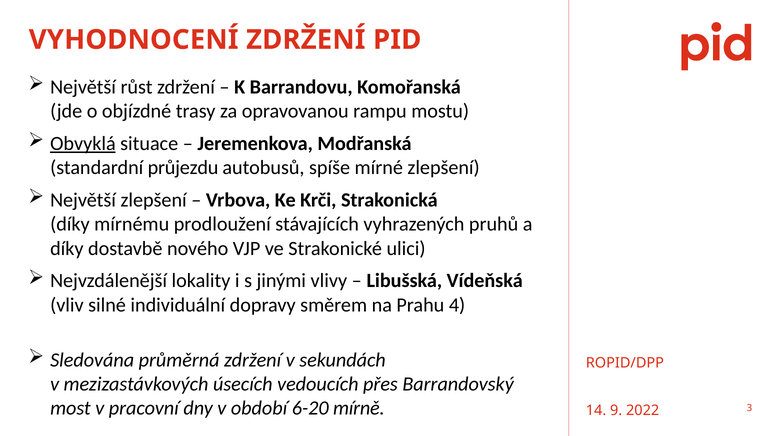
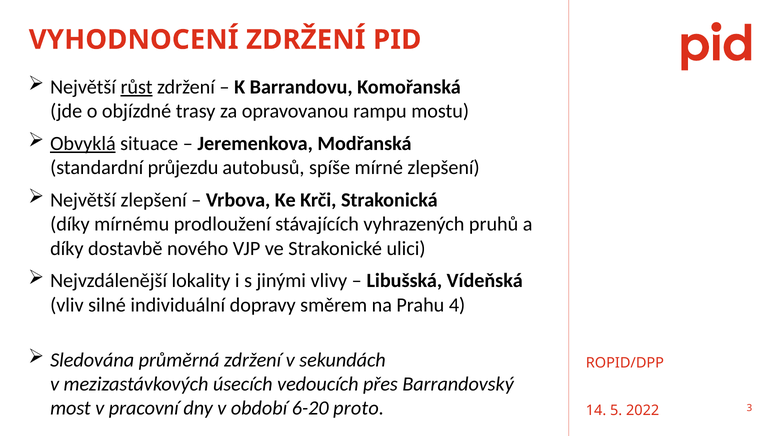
růst underline: none -> present (137, 87)
mírně: mírně -> proto (359, 408)
9: 9 -> 5 (616, 410)
